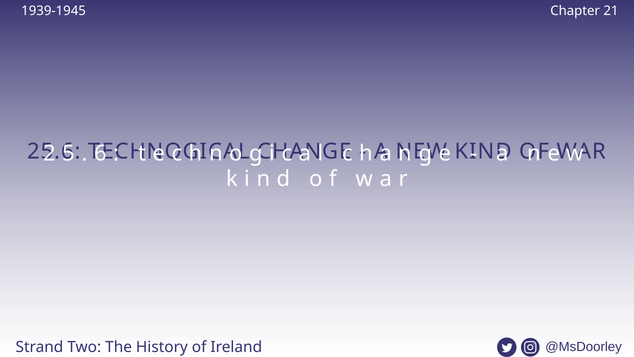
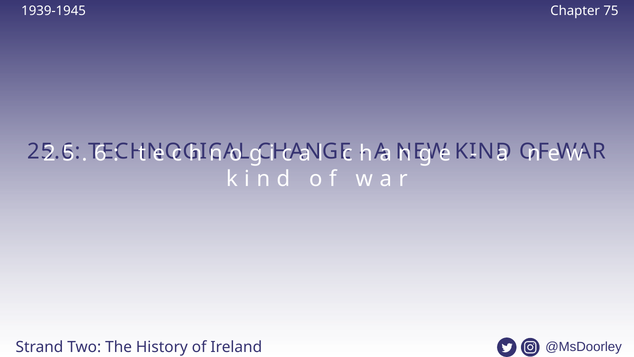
21: 21 -> 75 (611, 11)
